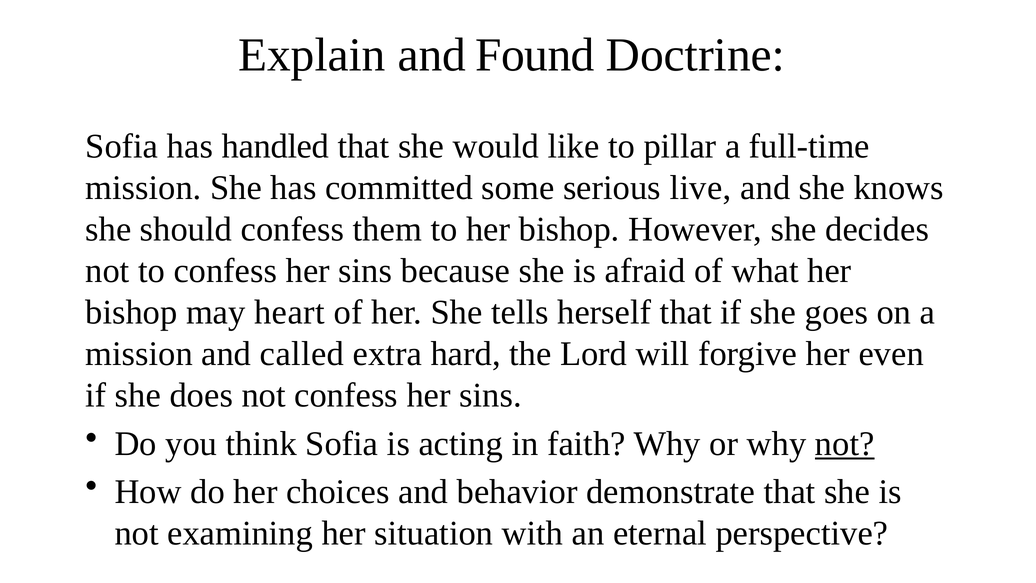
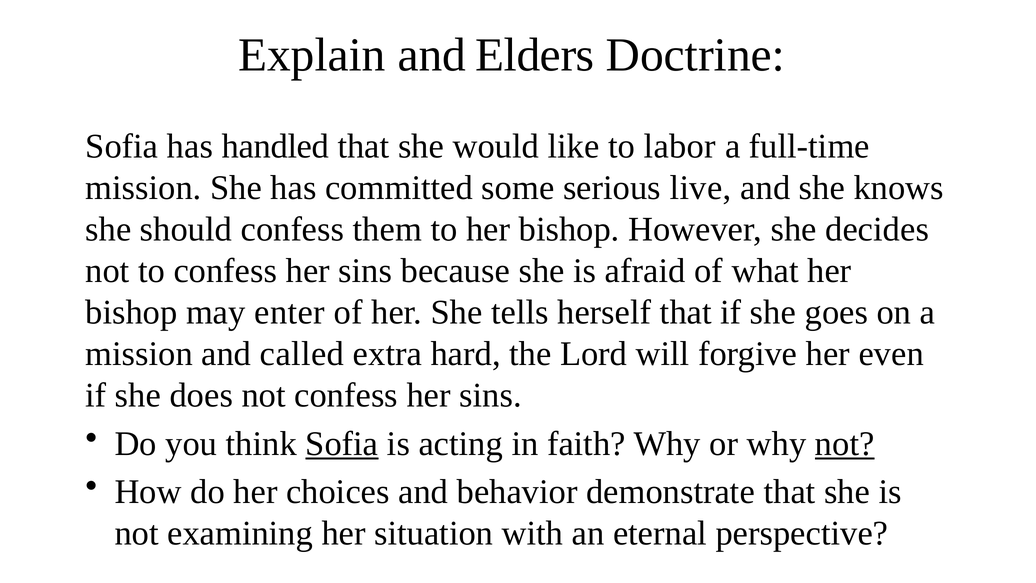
Found: Found -> Elders (535, 55)
pillar: pillar -> labor (680, 146)
heart: heart -> enter (290, 312)
Sofia underline: none -> present (342, 443)
